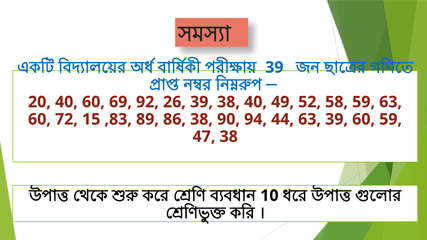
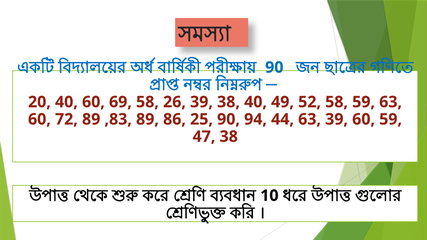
39: 39 -> 90 (274, 67)
69 92: 92 -> 58 (147, 102)
72 15: 15 -> 89 (91, 119)
86 38: 38 -> 25 (202, 119)
